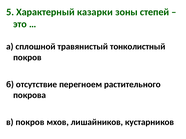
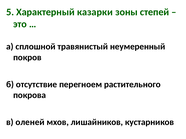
тонколистный: тонколистный -> неумеренный (138, 47)
в покров: покров -> оленей (30, 123)
